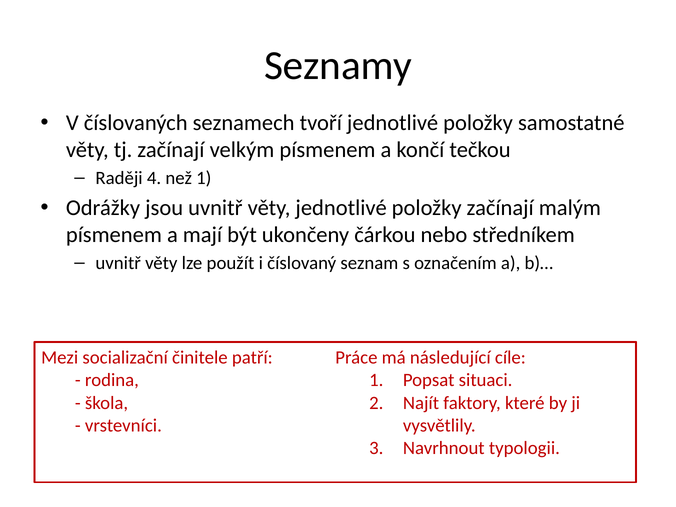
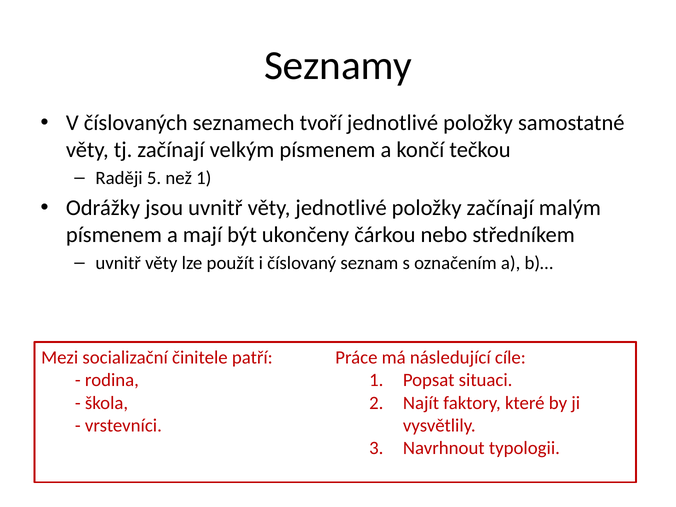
4: 4 -> 5 (154, 178)
